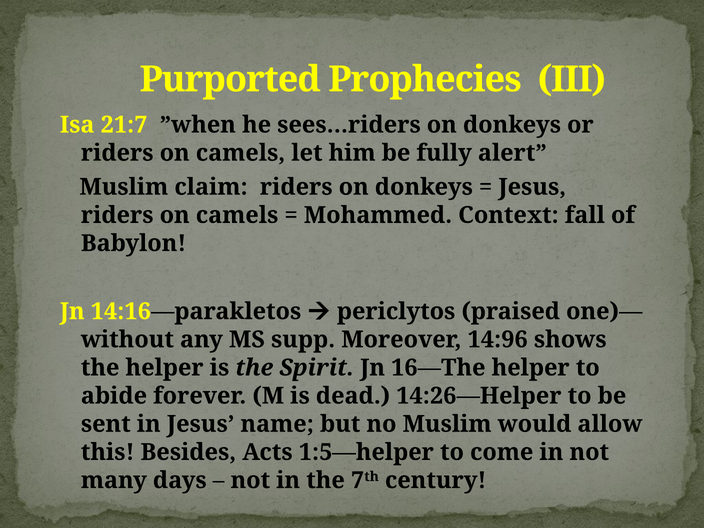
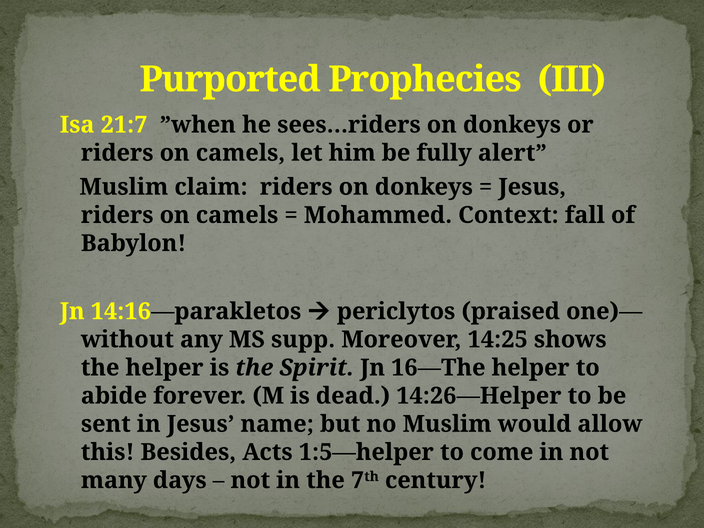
14:96: 14:96 -> 14:25 (498, 340)
